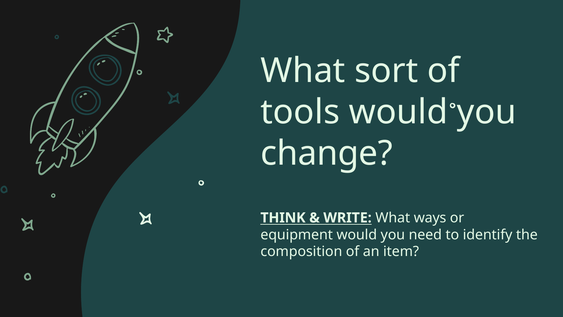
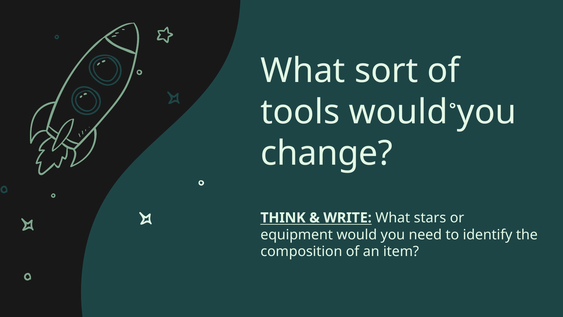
ways: ways -> stars (430, 218)
